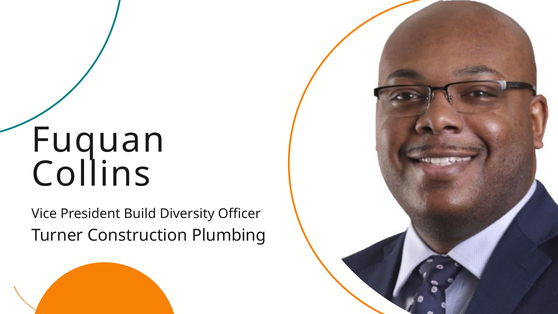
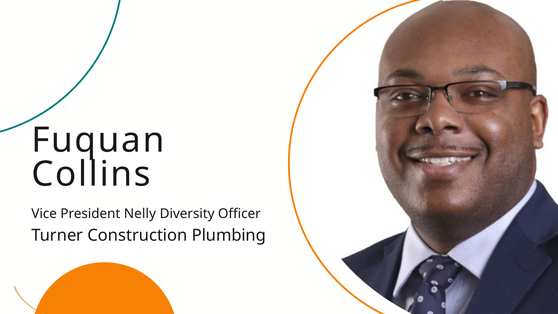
Build: Build -> Nelly (140, 214)
